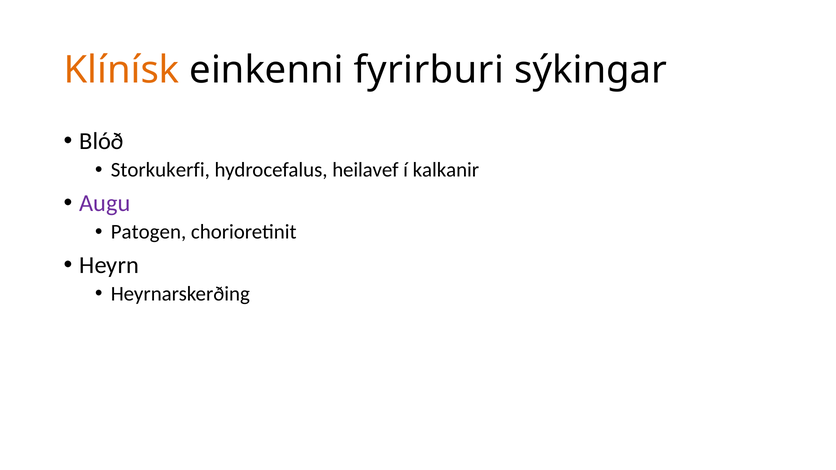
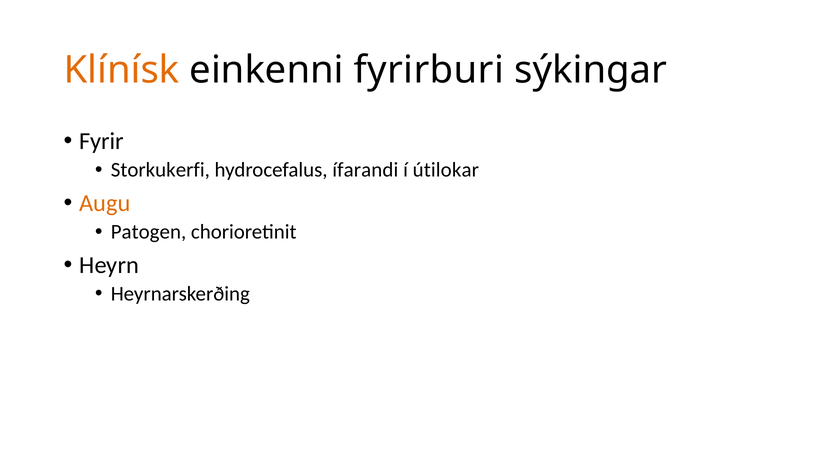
Blóð: Blóð -> Fyrir (102, 141)
heilavef: heilavef -> ífarandi (365, 170)
kalkanir: kalkanir -> útilokar (446, 170)
Augu colour: purple -> orange (105, 203)
